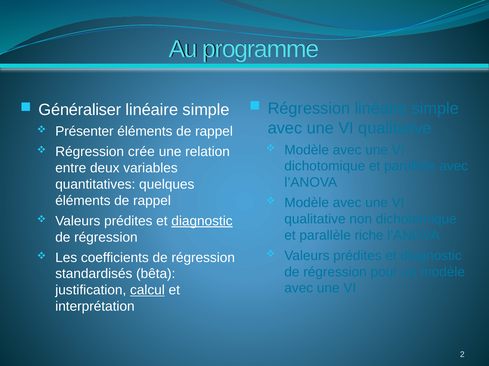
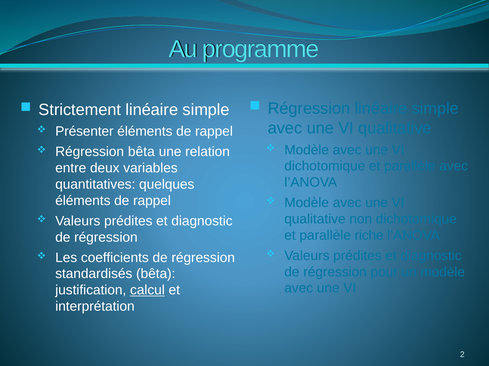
Généraliser: Généraliser -> Strictement (80, 110)
Régression crée: crée -> bêta (141, 152)
diagnostic underline: present -> none (202, 221)
